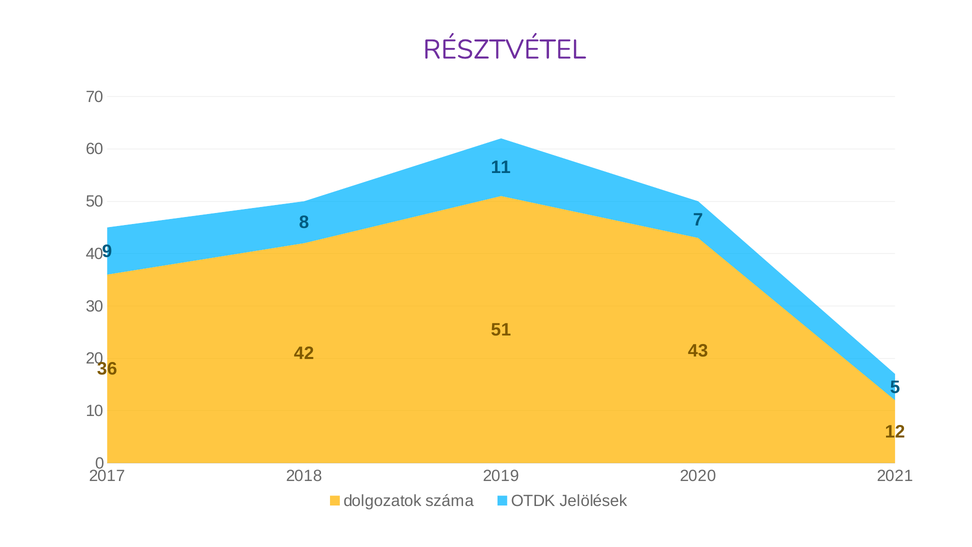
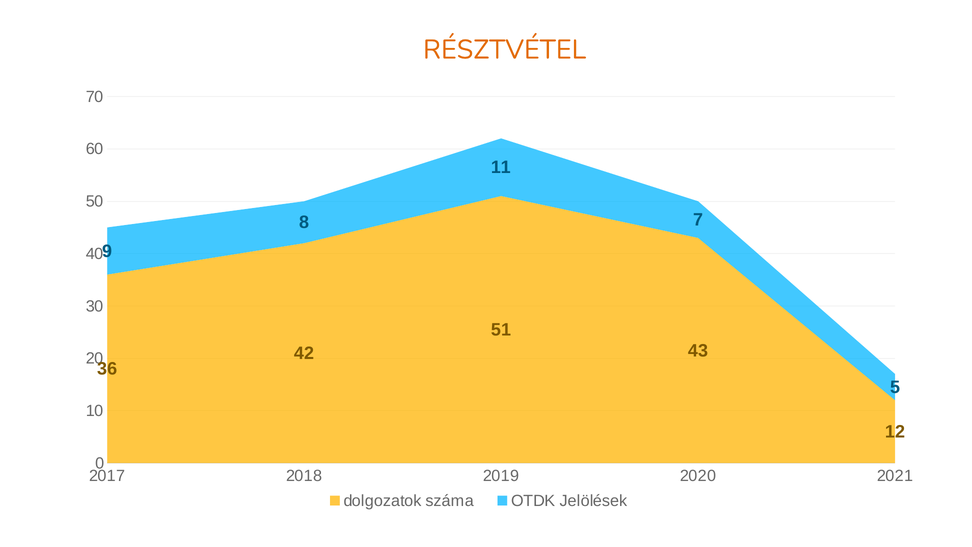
RÉSZTVÉTEL colour: purple -> orange (505, 50)
